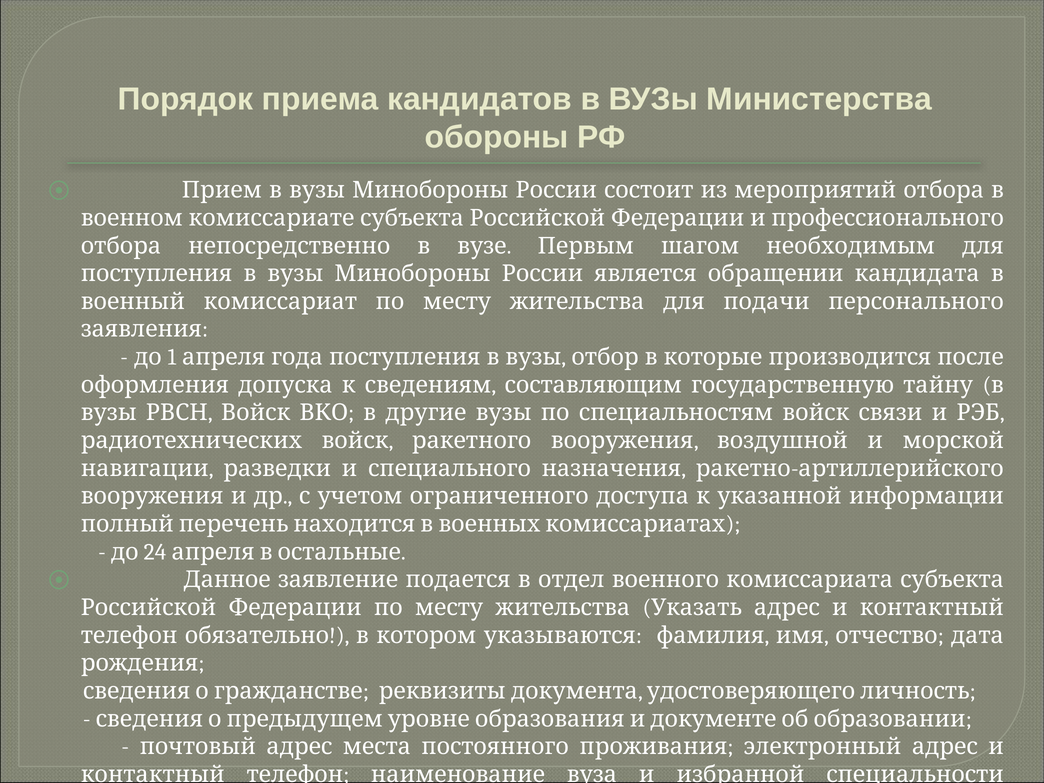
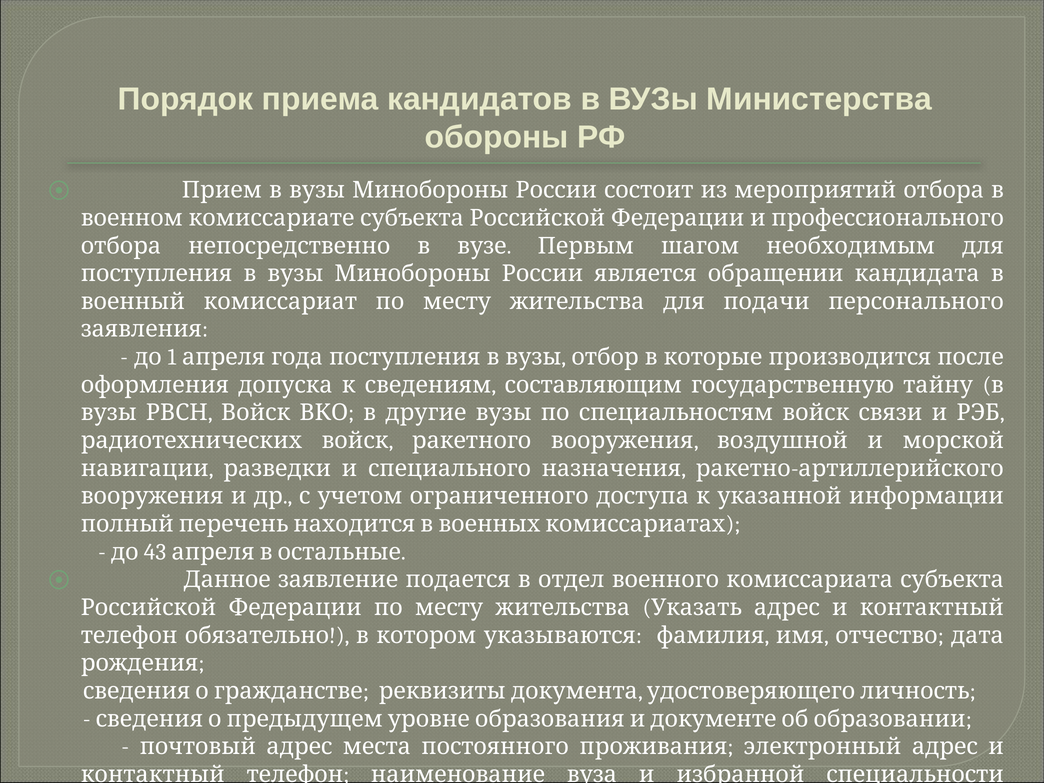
24: 24 -> 43 (155, 552)
